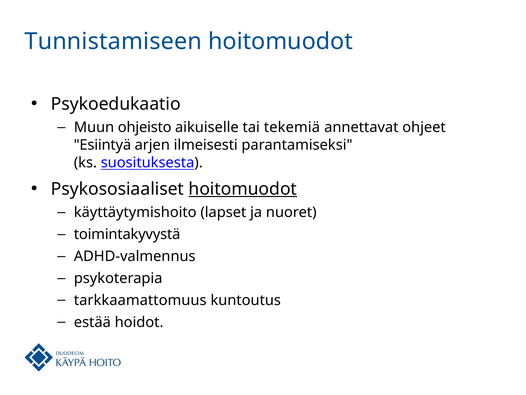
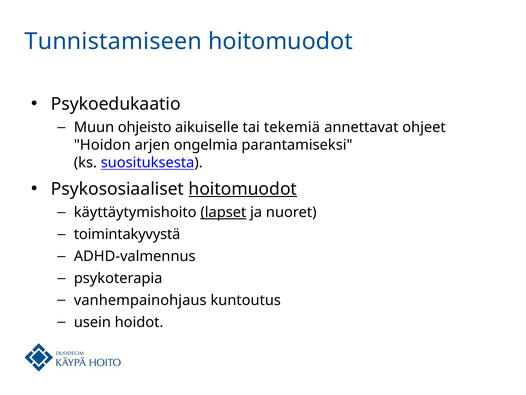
Esiintyä: Esiintyä -> Hoidon (102, 145)
ilmeisesti: ilmeisesti -> ongelmia (206, 145)
lapset underline: none -> present (223, 212)
tarkkaamattomuus: tarkkaamattomuus -> vanhempainohjaus (140, 300)
estää: estää -> usein (92, 322)
